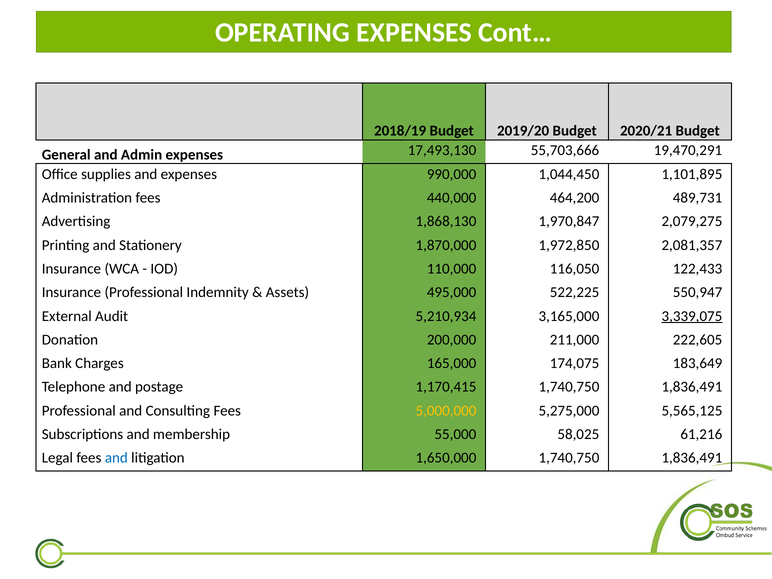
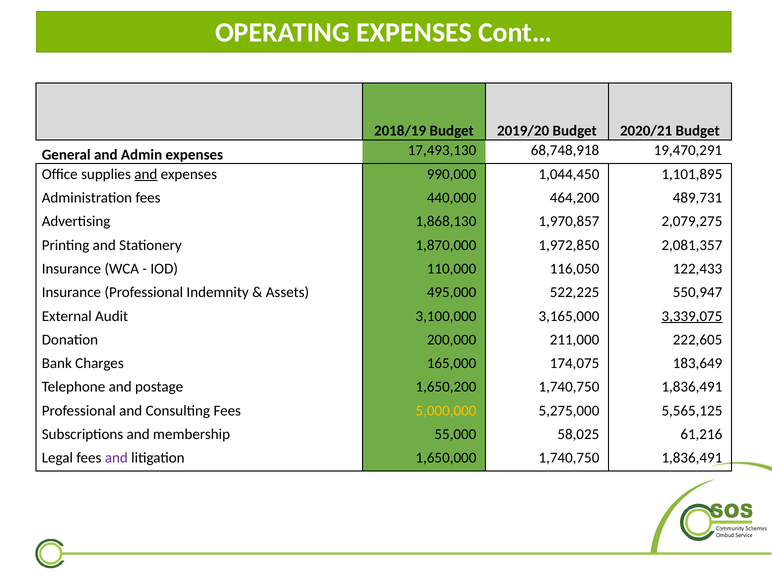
55,703,666: 55,703,666 -> 68,748,918 (565, 151)
and underline: none -> present (146, 174)
1,970,847: 1,970,847 -> 1,970,857 (569, 221)
5,210,934: 5,210,934 -> 3,100,000 (446, 316)
1,170,415: 1,170,415 -> 1,650,200 (446, 387)
and colour: blue -> purple (116, 458)
